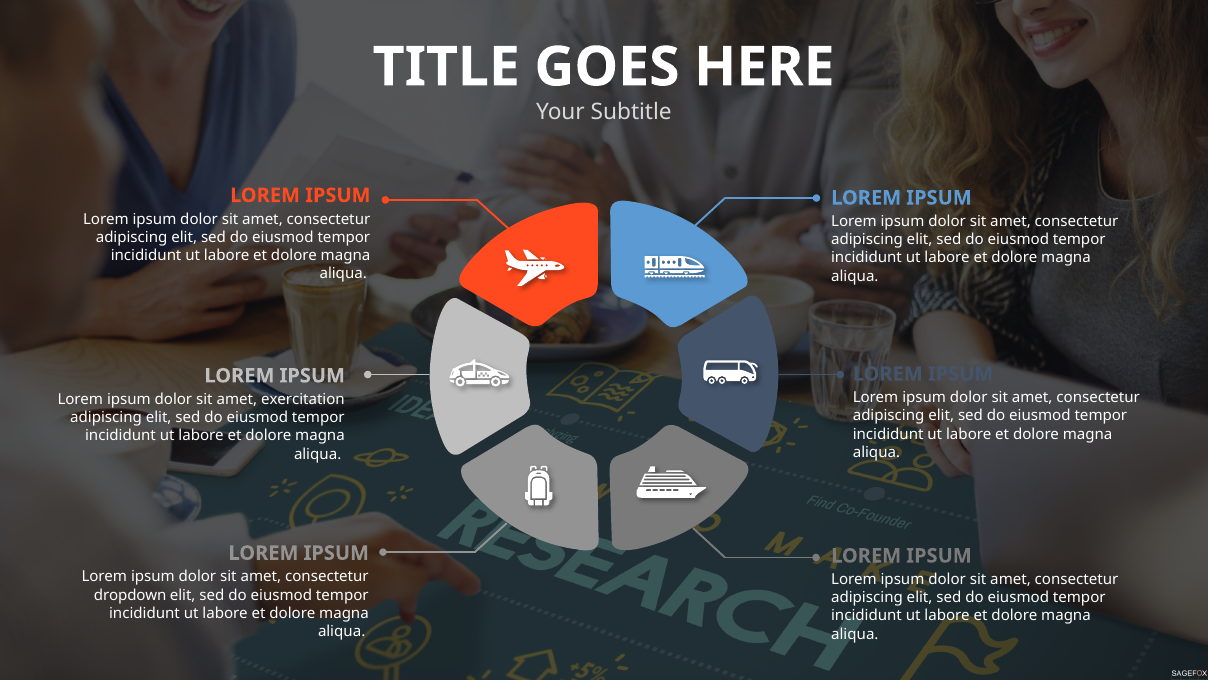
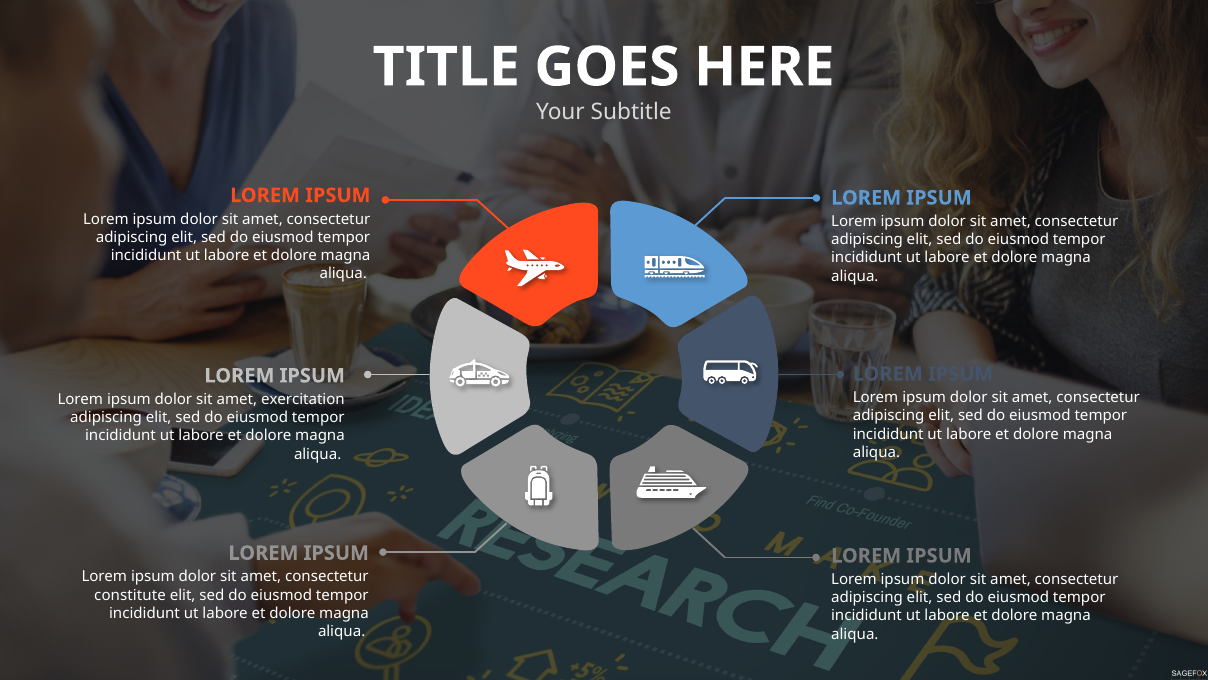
dropdown: dropdown -> constitute (130, 595)
